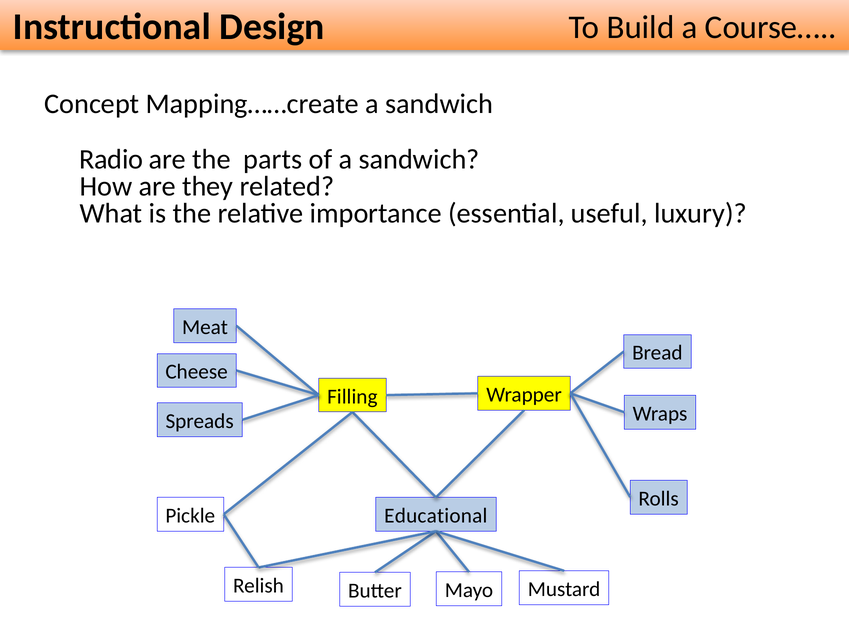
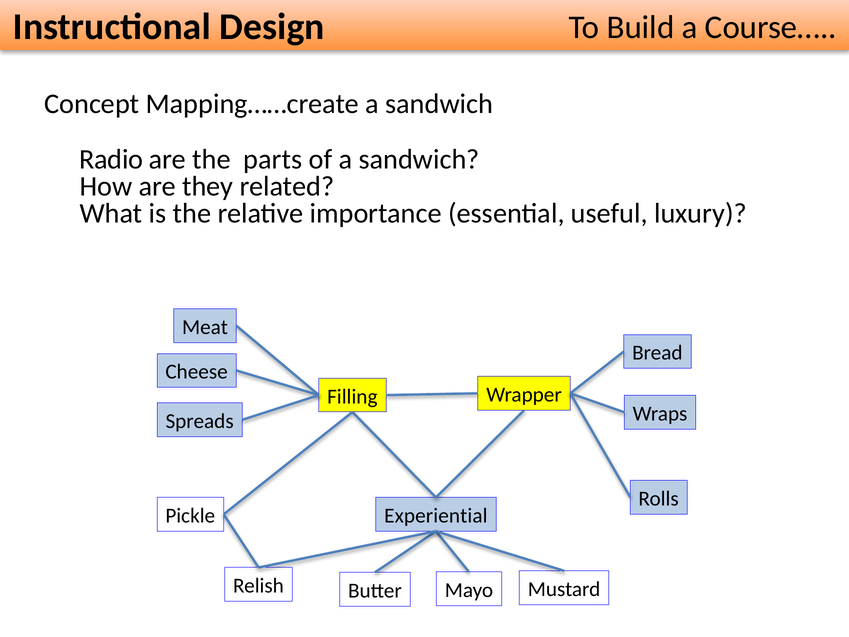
Educational: Educational -> Experiential (436, 516)
